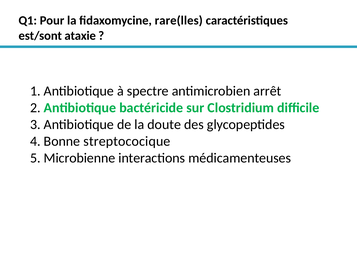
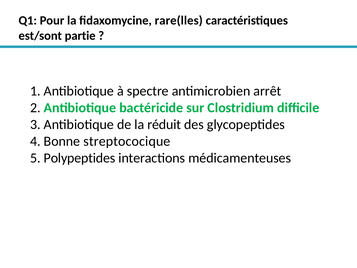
ataxie: ataxie -> partie (80, 36)
doute: doute -> réduit (164, 124)
Microbienne: Microbienne -> Polypeptides (80, 158)
